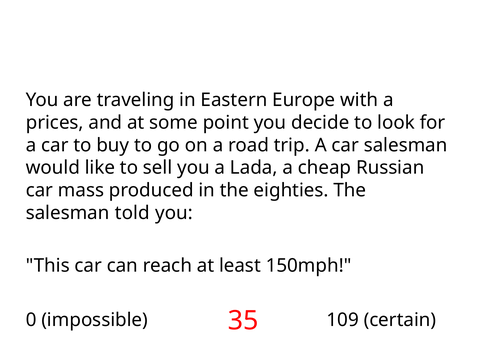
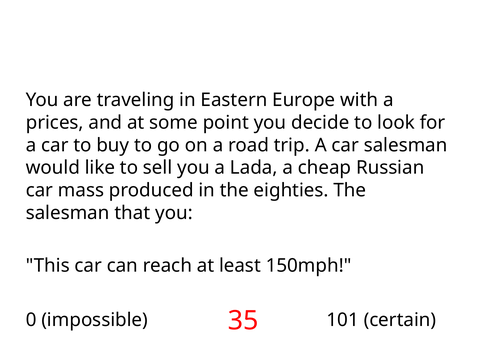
told: told -> that (132, 213)
109: 109 -> 101 (343, 320)
